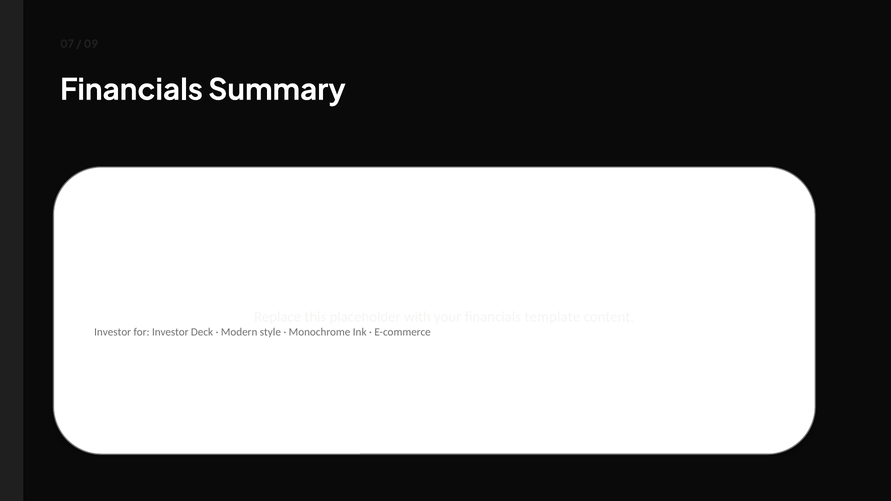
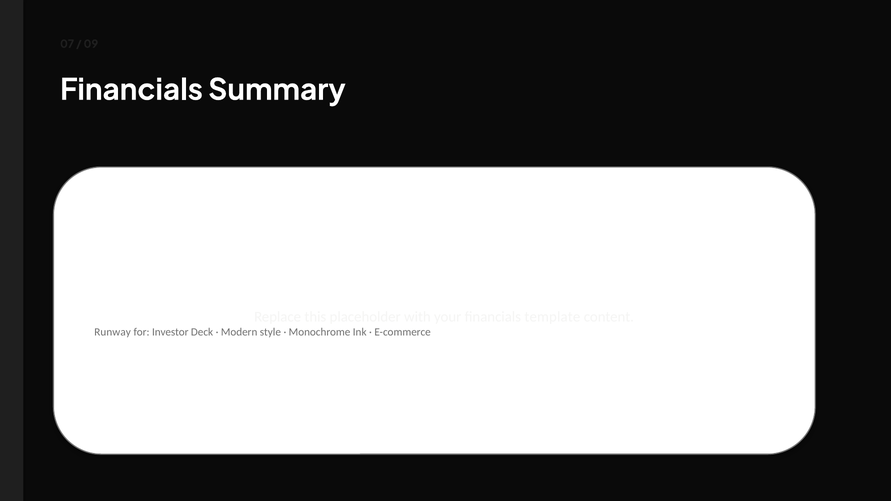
Investor: Investor -> Runway (113, 332)
